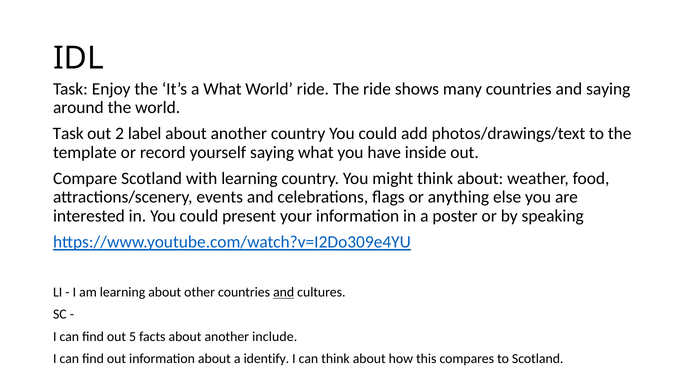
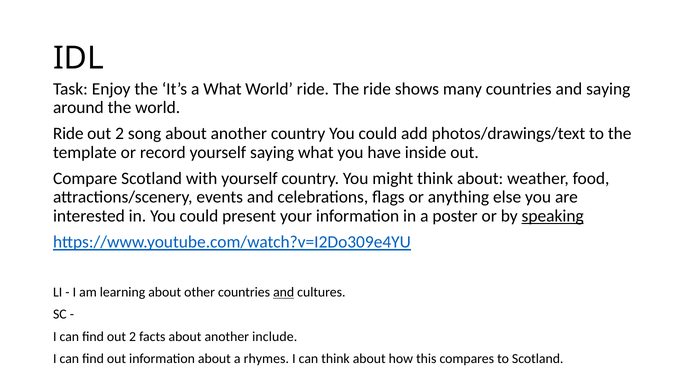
Task: Task -> Ride (68, 134)
label: label -> song (145, 134)
with learning: learning -> yourself (249, 179)
speaking underline: none -> present (553, 216)
find out 5: 5 -> 2 (133, 337)
identify: identify -> rhymes (266, 359)
